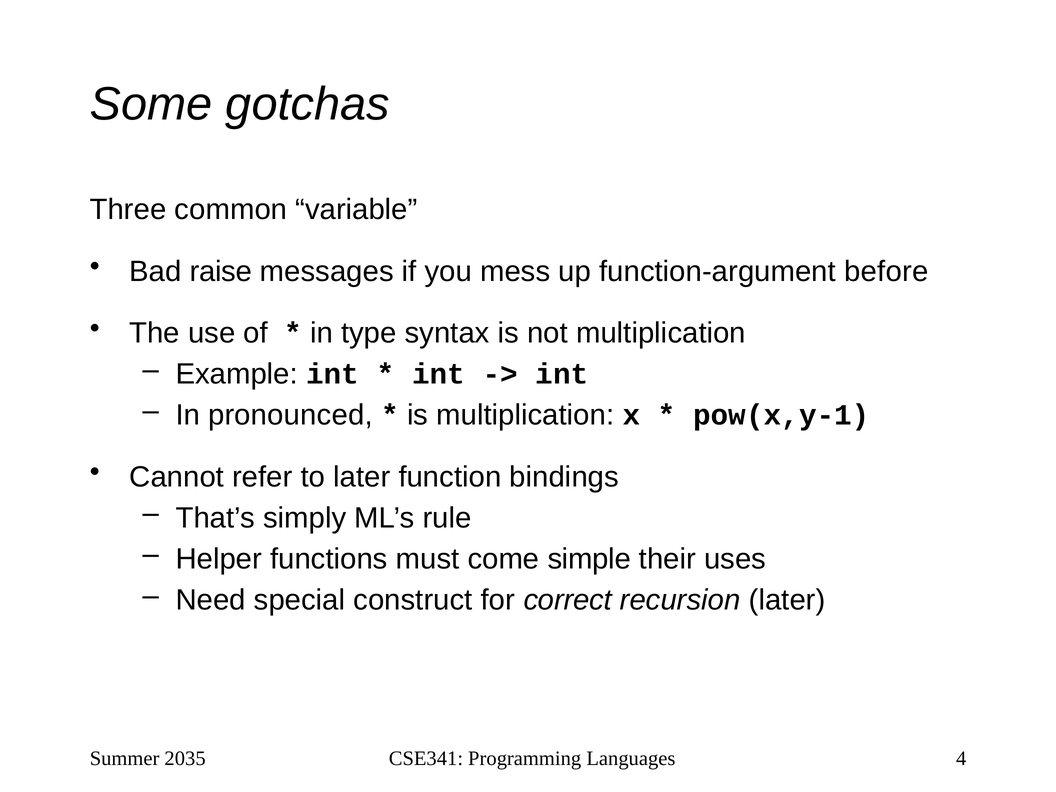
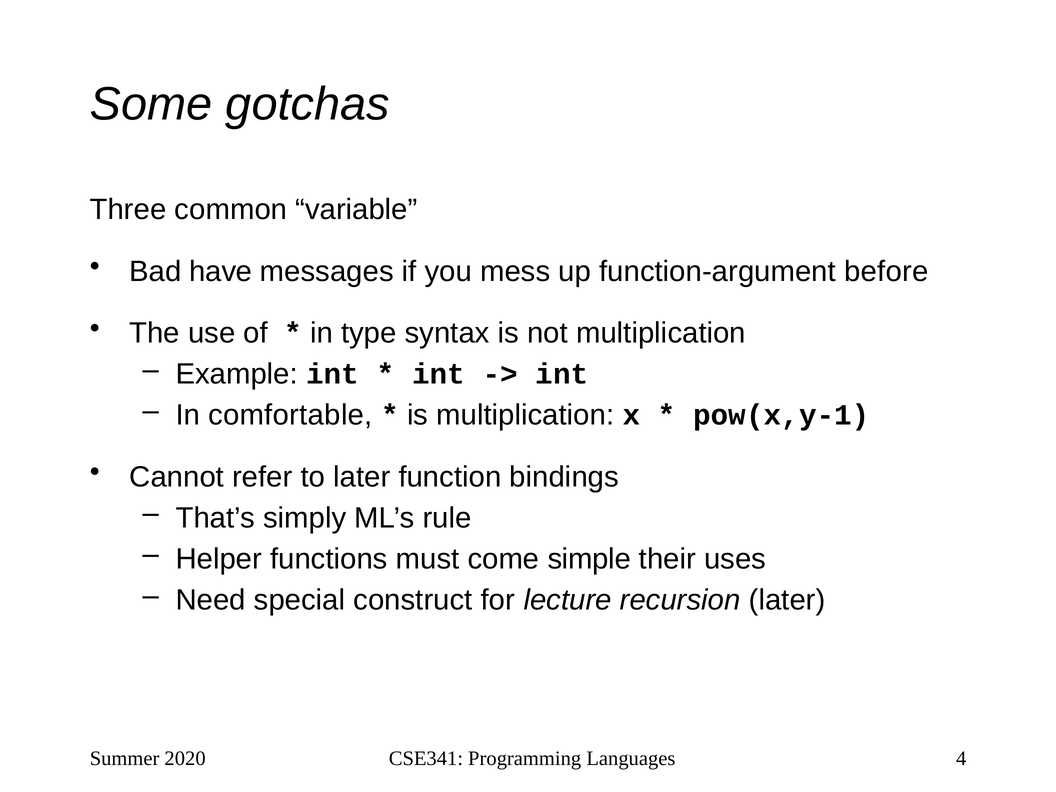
raise: raise -> have (221, 271)
pronounced: pronounced -> comfortable (290, 415)
correct: correct -> lecture (568, 600)
2035: 2035 -> 2020 (185, 758)
